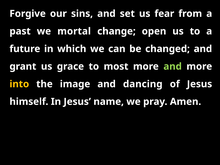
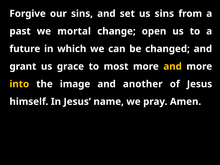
us fear: fear -> sins (164, 14)
and colour: light green -> yellow (173, 66)
dancing: dancing -> another (143, 84)
